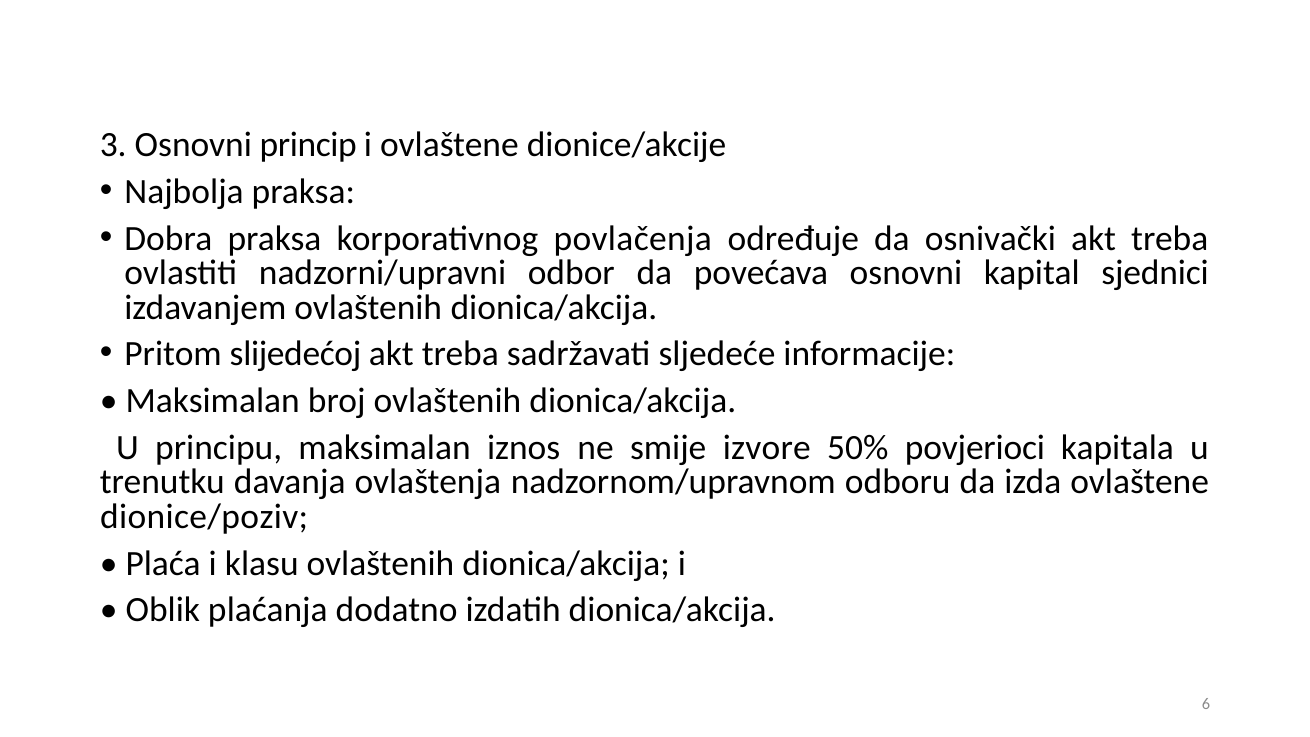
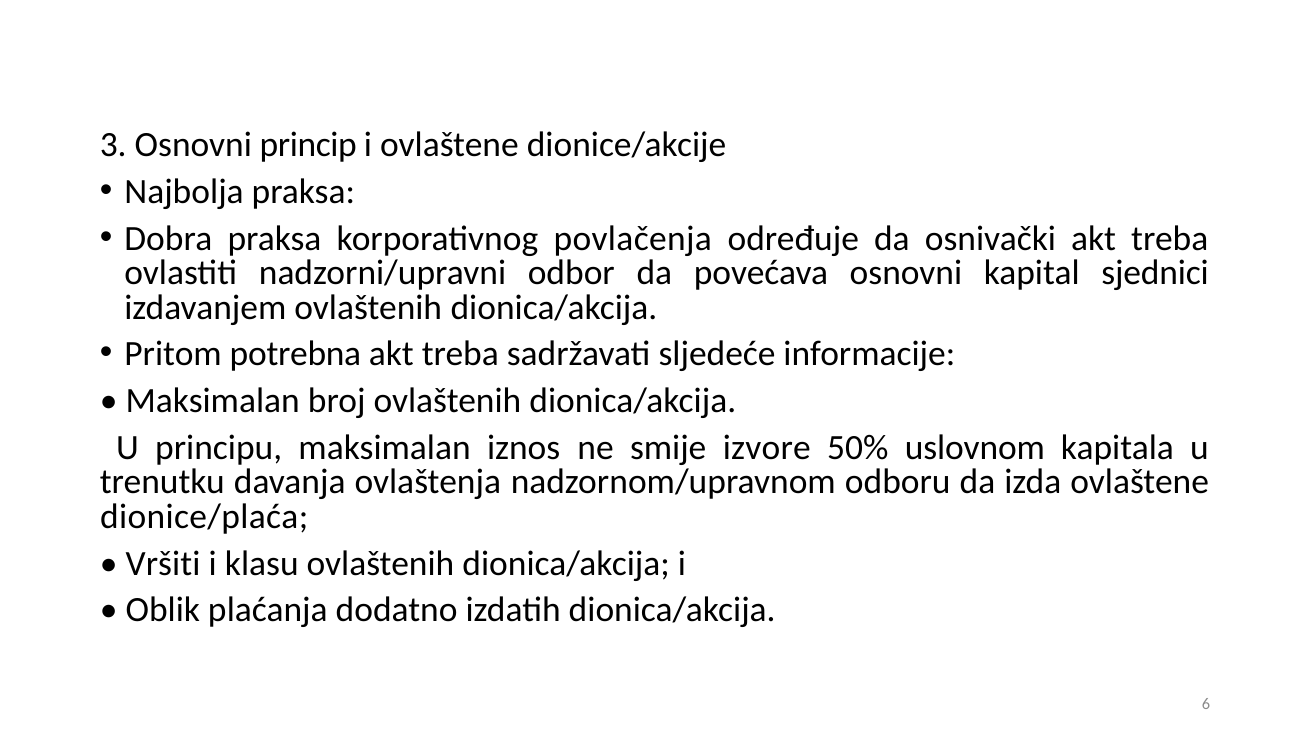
slijedećoj: slijedećoj -> potrebna (295, 354)
povjerioci: povjerioci -> uslovnom (975, 448)
dionice/poziv: dionice/poziv -> dionice/plaća (204, 517)
Plaća: Plaća -> Vršiti (163, 563)
